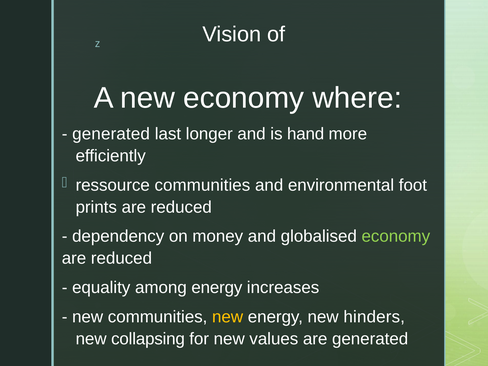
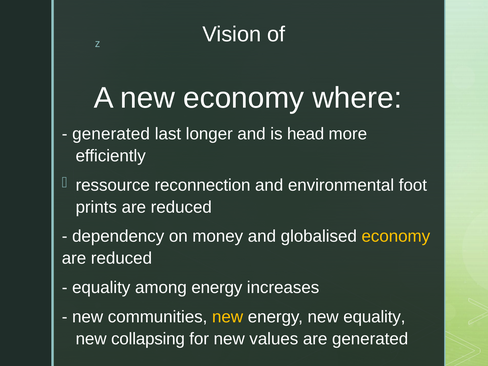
hand: hand -> head (306, 134)
ressource communities: communities -> reconnection (202, 185)
economy colour: light green -> yellow (396, 236)
new hinders: hinders -> equality (374, 317)
